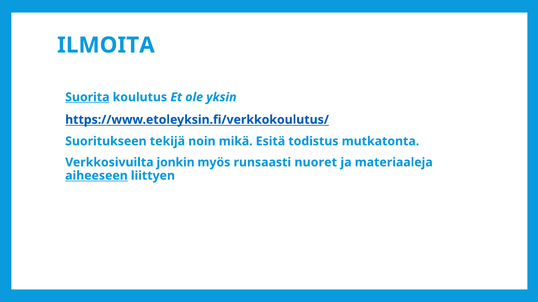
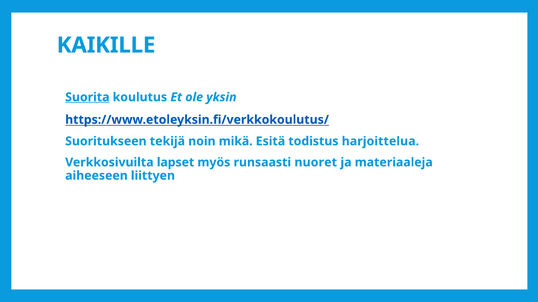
ILMOITA: ILMOITA -> KAIKILLE (106, 45)
mutkatonta: mutkatonta -> harjoittelua (380, 141)
jonkin: jonkin -> lapset (176, 163)
aiheeseen underline: present -> none (96, 176)
